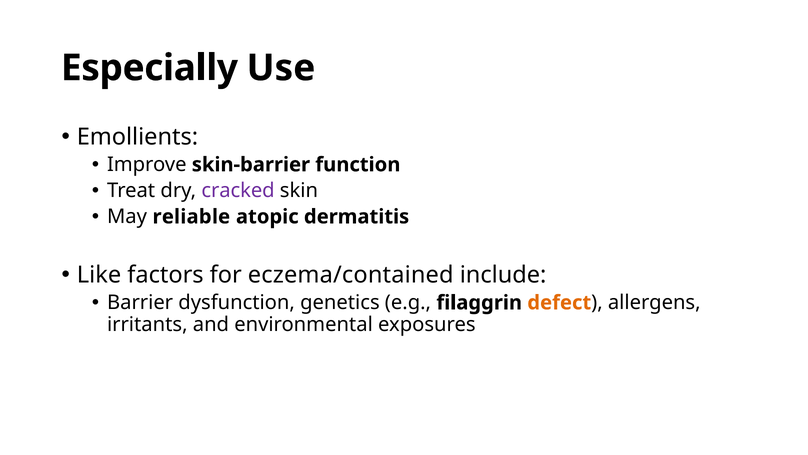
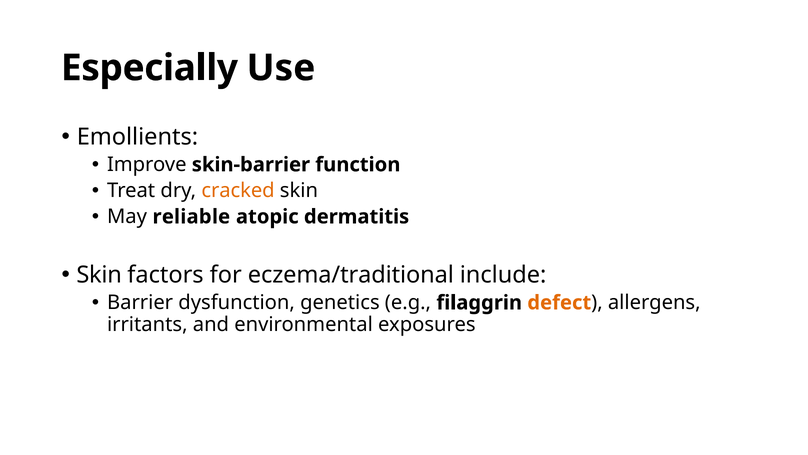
cracked colour: purple -> orange (238, 190)
Like: Like -> Skin (99, 275)
eczema/contained: eczema/contained -> eczema/traditional (351, 275)
